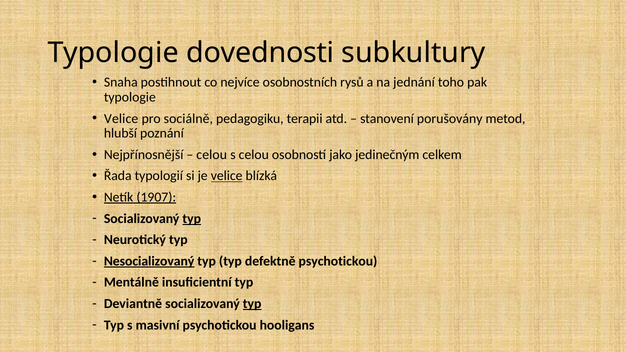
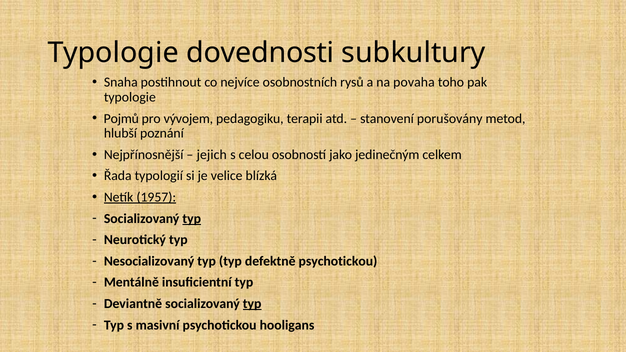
jednání: jednání -> povaha (414, 82)
Velice: Velice -> Pojmů (121, 119)
sociálně: sociálně -> vývojem (188, 119)
celou: celou -> jejich (212, 155)
velice underline: present -> none (227, 176)
1907: 1907 -> 1957 (156, 197)
Nesocializovaný underline: present -> none (149, 261)
